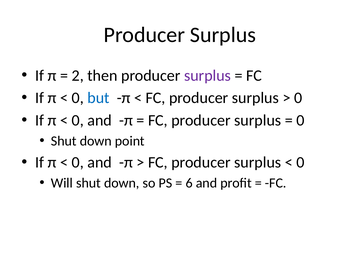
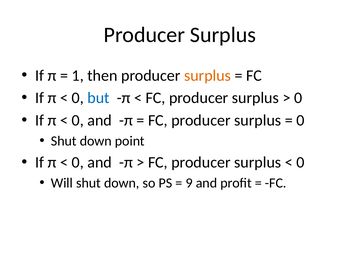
2: 2 -> 1 (78, 76)
surplus colour: purple -> orange (208, 76)
6: 6 -> 9 (189, 183)
